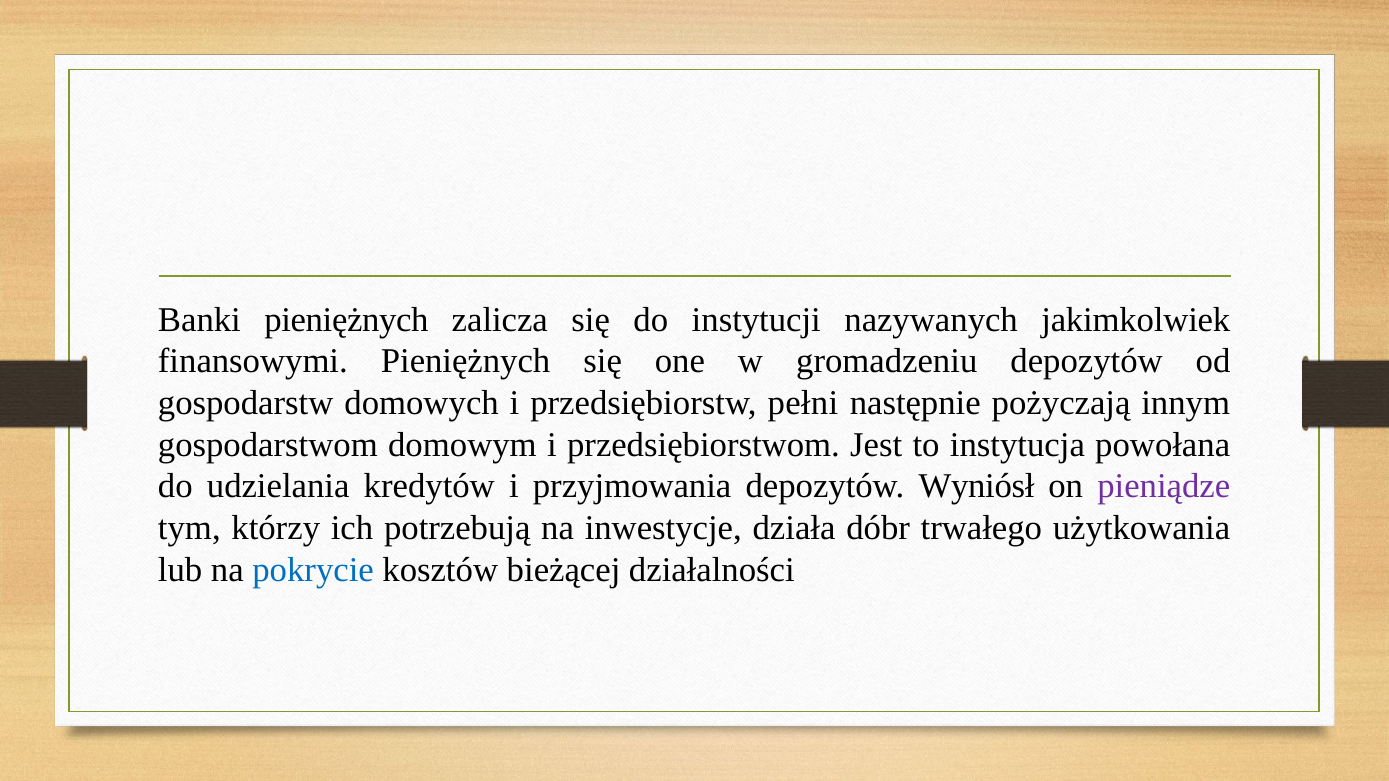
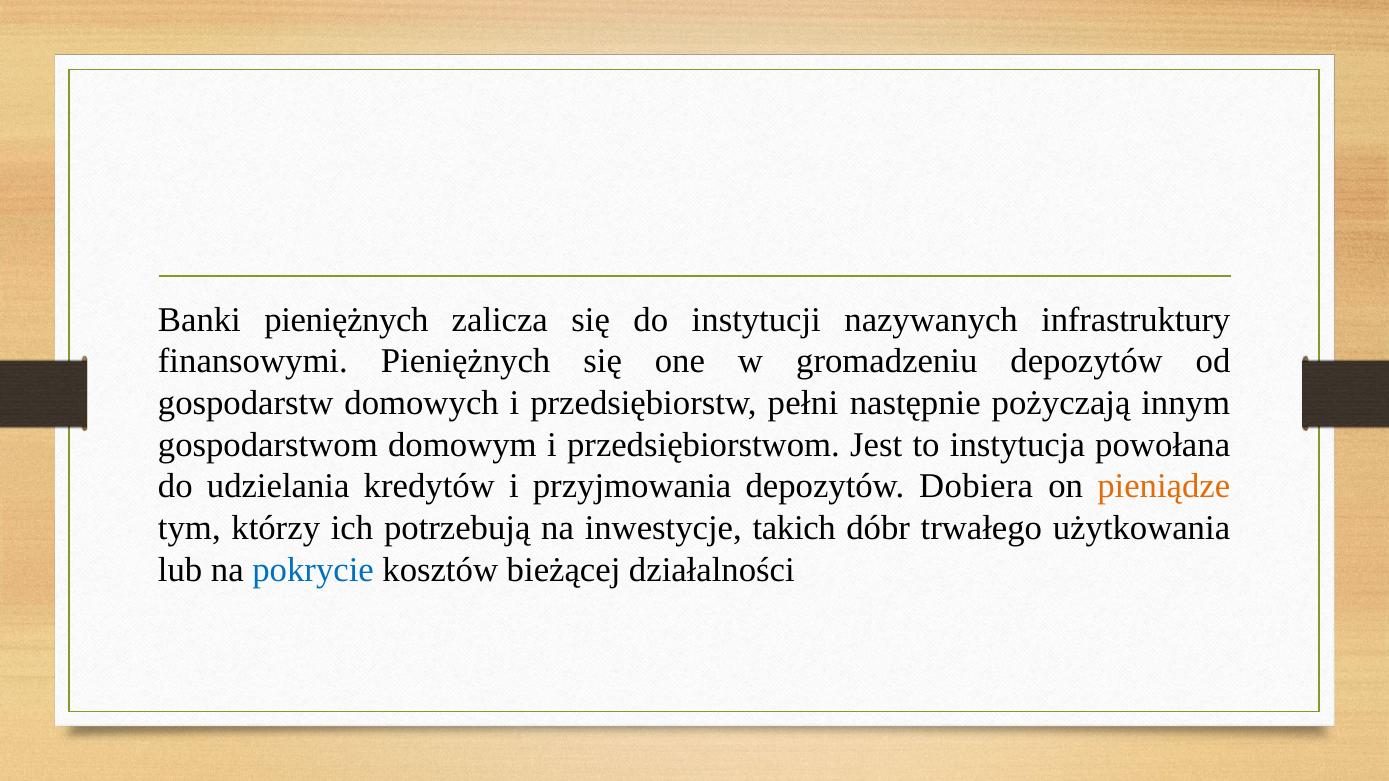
jakimkolwiek: jakimkolwiek -> infrastruktury (1136, 320)
Wyniósł: Wyniósł -> Dobiera (976, 486)
pieniądze colour: purple -> orange (1164, 486)
działa: działa -> takich (794, 528)
